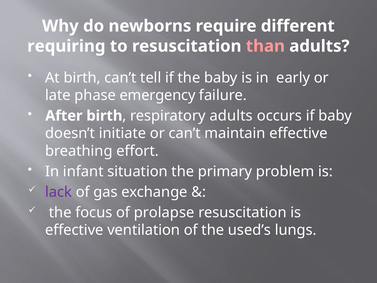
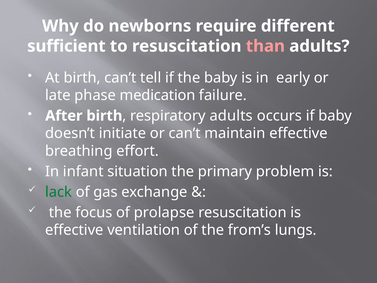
requiring: requiring -> sufficient (66, 46)
emergency: emergency -> medication (158, 95)
lack colour: purple -> green (59, 192)
used’s: used’s -> from’s (249, 230)
